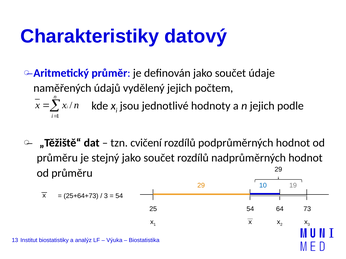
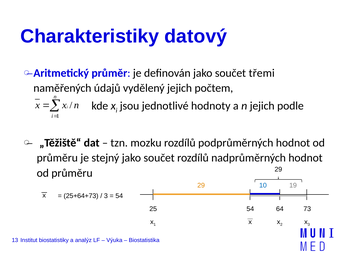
údaje: údaje -> třemi (262, 73)
cvičení: cvičení -> mozku (146, 143)
